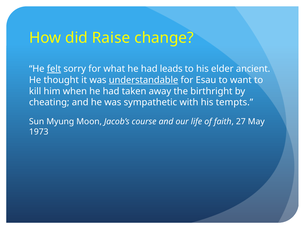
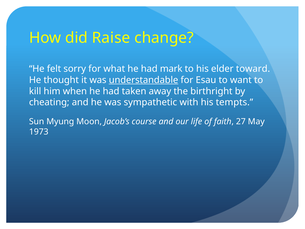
felt underline: present -> none (54, 69)
leads: leads -> mark (171, 69)
ancient: ancient -> toward (253, 69)
